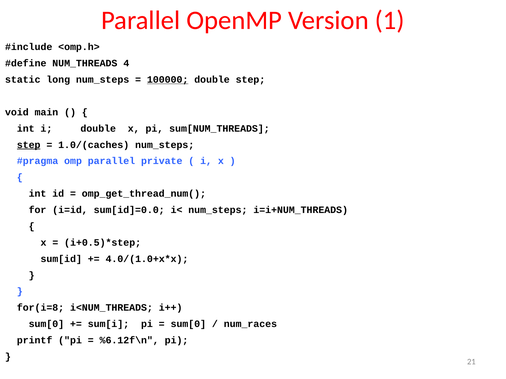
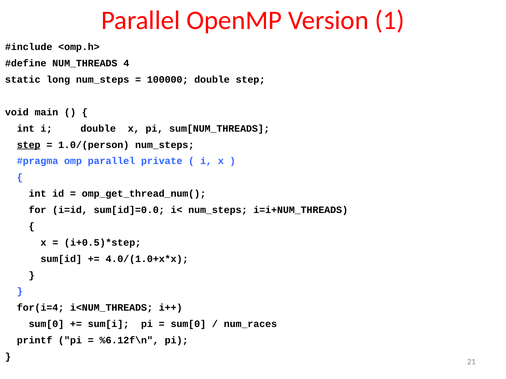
100000 underline: present -> none (168, 80)
1.0/(caches: 1.0/(caches -> 1.0/(person (94, 145)
for(i=8: for(i=8 -> for(i=4 (41, 308)
